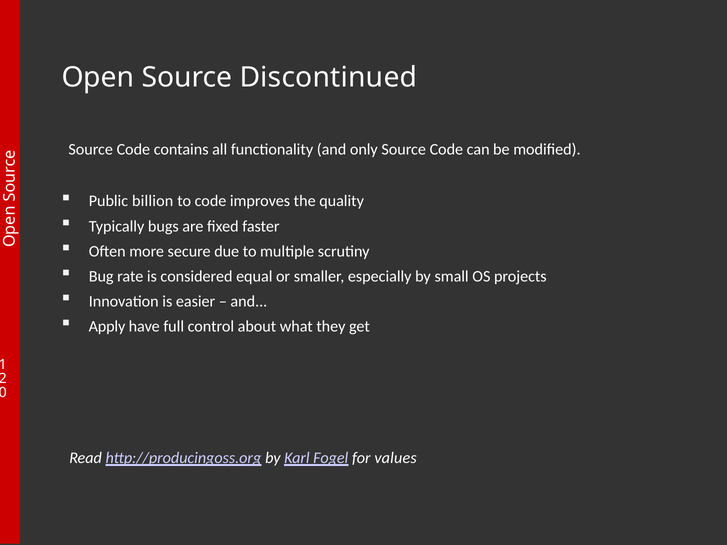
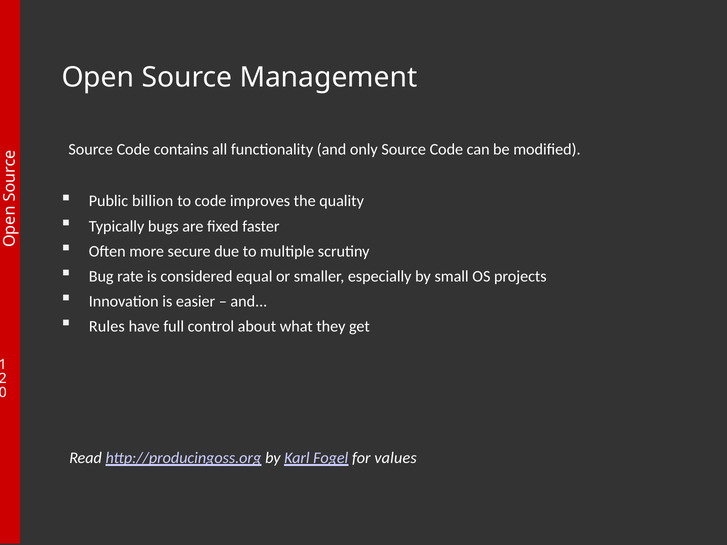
Discontinued: Discontinued -> Management (328, 78)
Apply: Apply -> Rules (107, 326)
